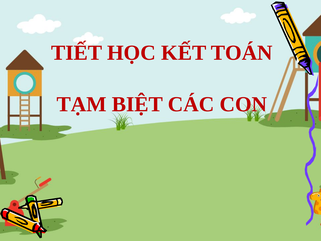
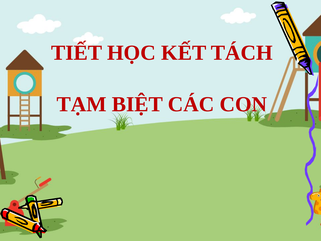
TOÁN: TOÁN -> TÁCH (242, 53)
